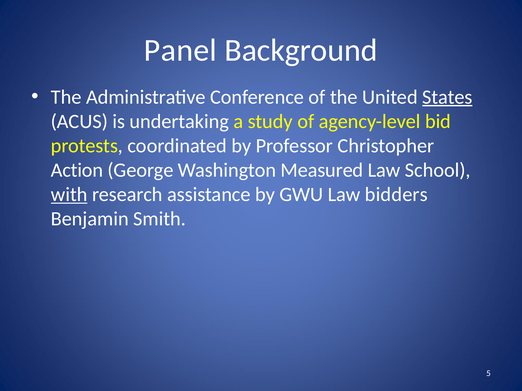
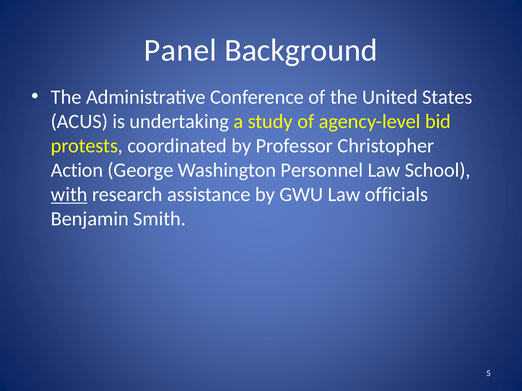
States underline: present -> none (447, 97)
Measured: Measured -> Personnel (322, 170)
bidders: bidders -> officials (397, 195)
